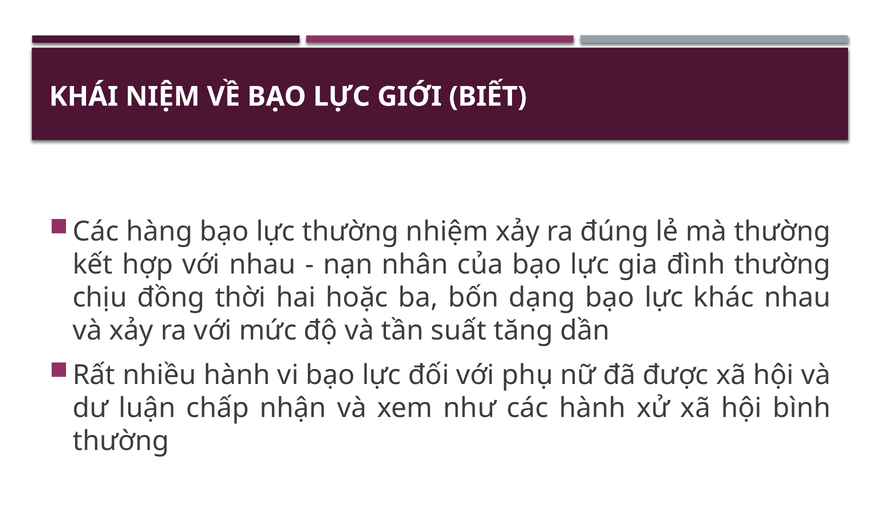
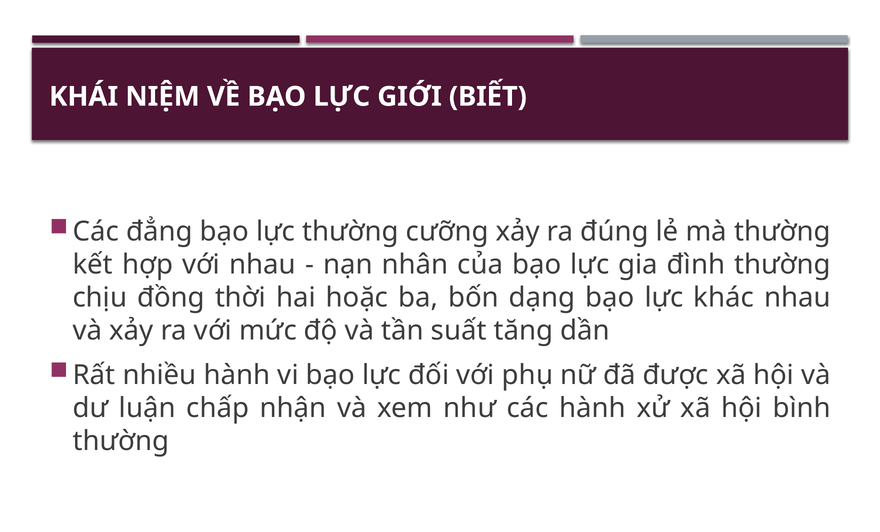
hàng: hàng -> đẳng (159, 232)
nhiệm: nhiệm -> cưỡng (447, 232)
